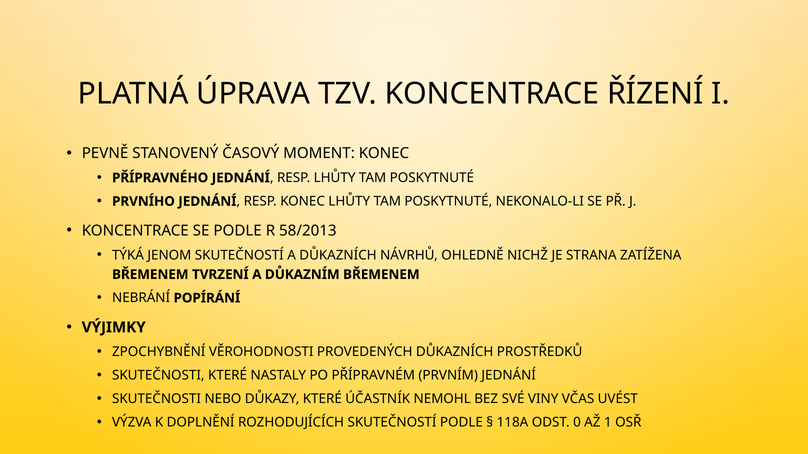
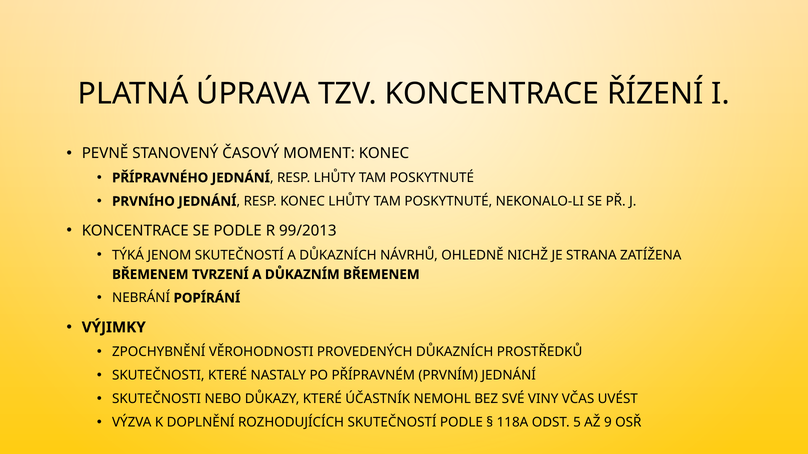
58/2013: 58/2013 -> 99/2013 (308, 231)
0: 0 -> 5 (577, 423)
1: 1 -> 9 (608, 423)
